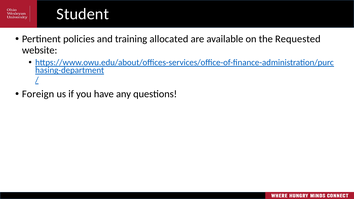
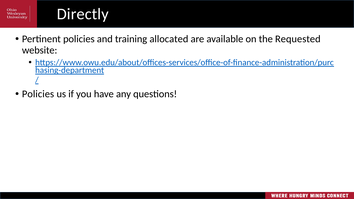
Student: Student -> Directly (83, 14)
Foreign: Foreign -> Policies (38, 94)
